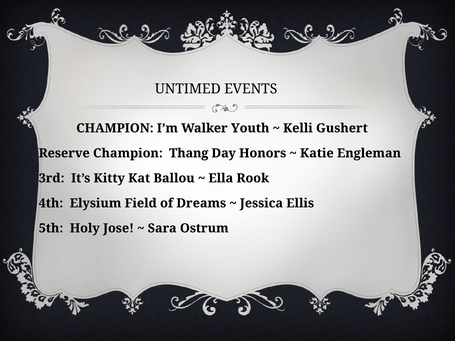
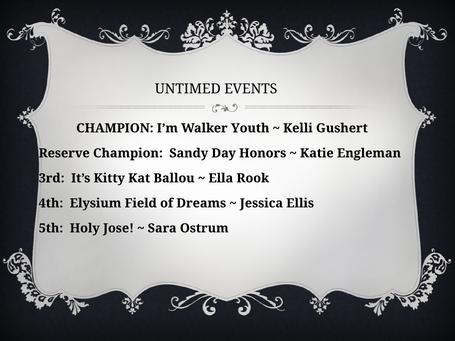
Thang: Thang -> Sandy (189, 153)
